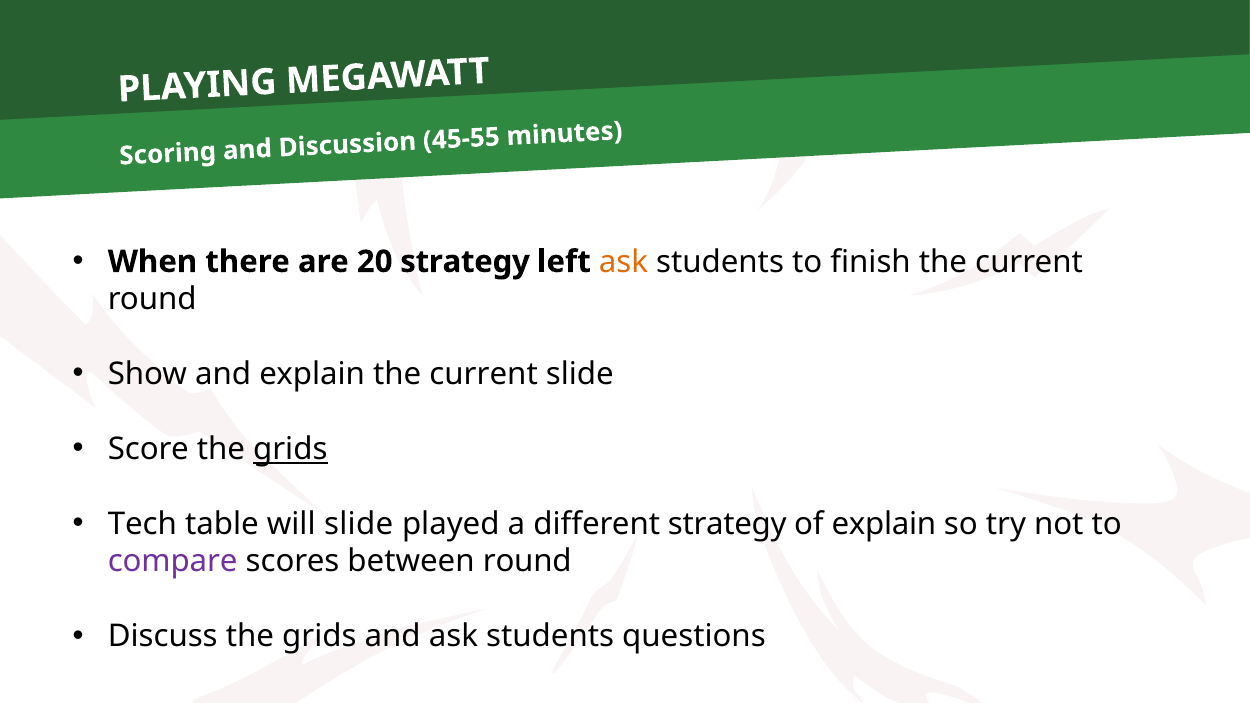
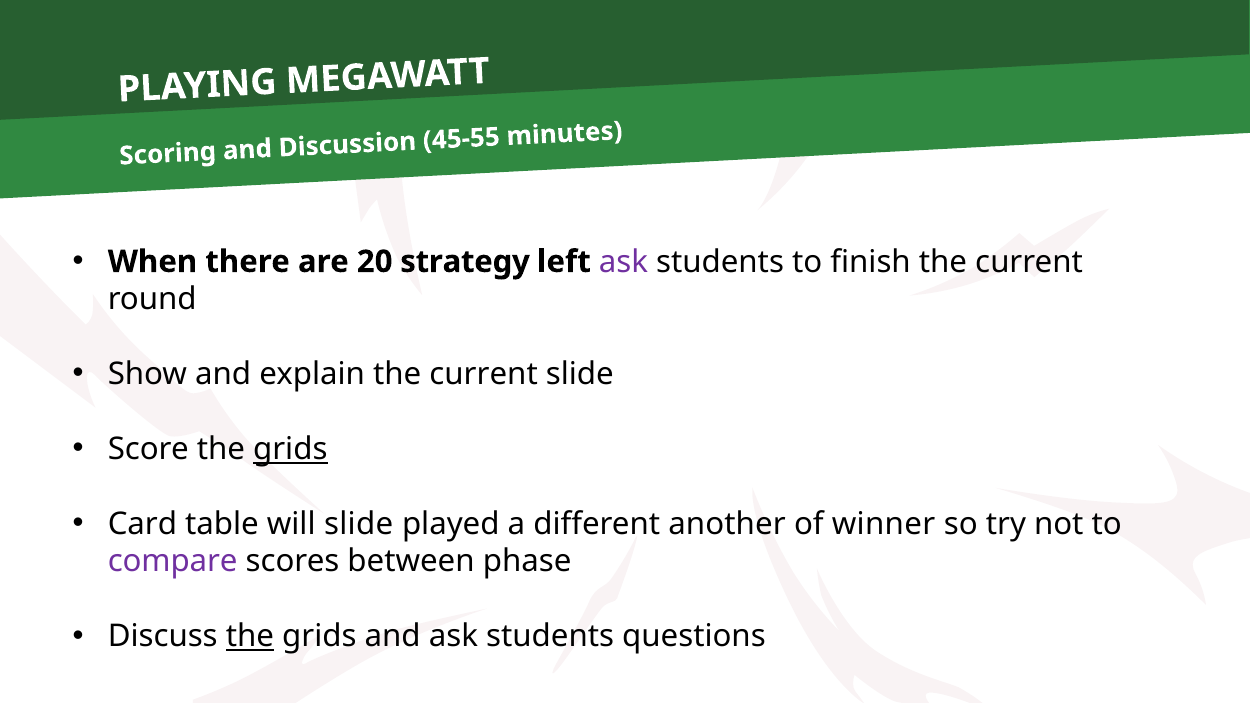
ask colour: orange -> purple (623, 262)
Tech: Tech -> Card (142, 524)
different strategy: strategy -> another (727, 524)
of explain: explain -> winner (884, 524)
between round: round -> phase (527, 562)
the underline: none -> present (250, 637)
